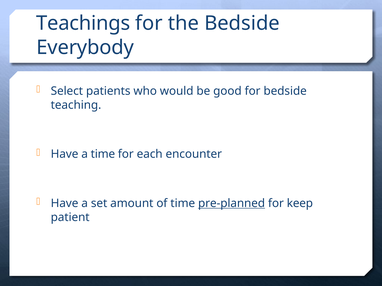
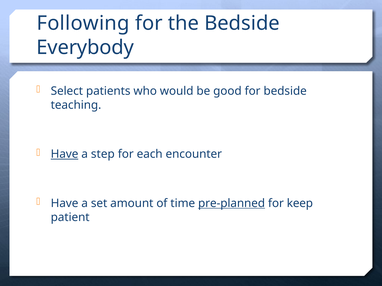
Teachings: Teachings -> Following (83, 23)
Have underline: none -> present (65, 154)
a time: time -> step (103, 154)
